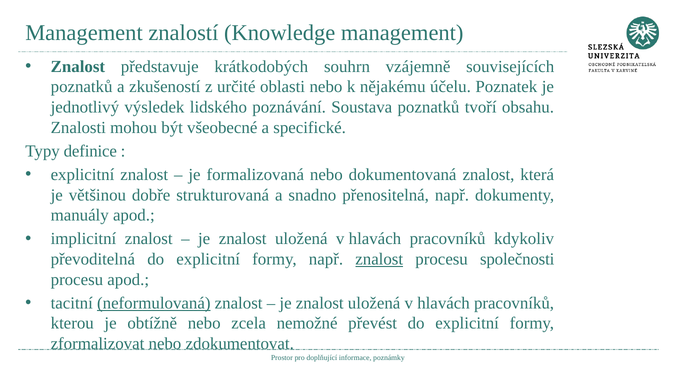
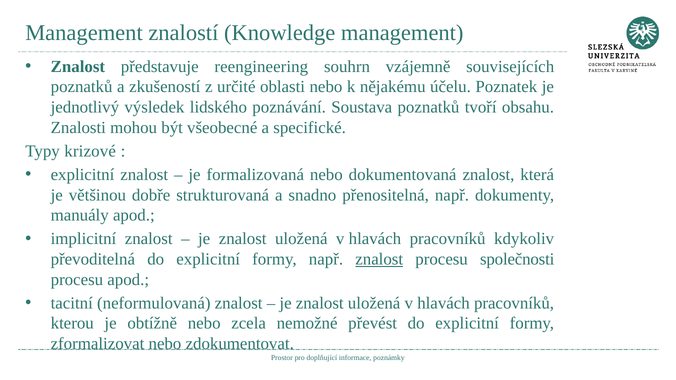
krátkodobých: krátkodobých -> reengineering (261, 67)
definice: definice -> krizové (90, 151)
neformulovaná underline: present -> none (154, 303)
